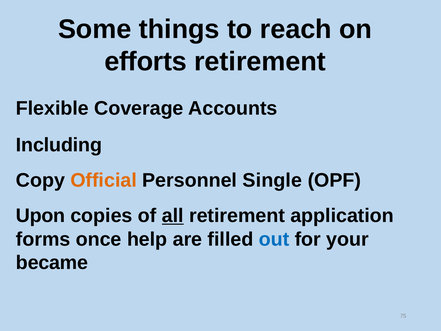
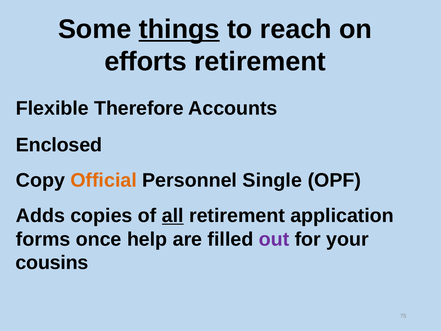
things underline: none -> present (179, 29)
Coverage: Coverage -> Therefore (139, 108)
Including: Including -> Enclosed (59, 145)
Upon: Upon -> Adds (40, 216)
out colour: blue -> purple (274, 239)
became: became -> cousins (52, 263)
